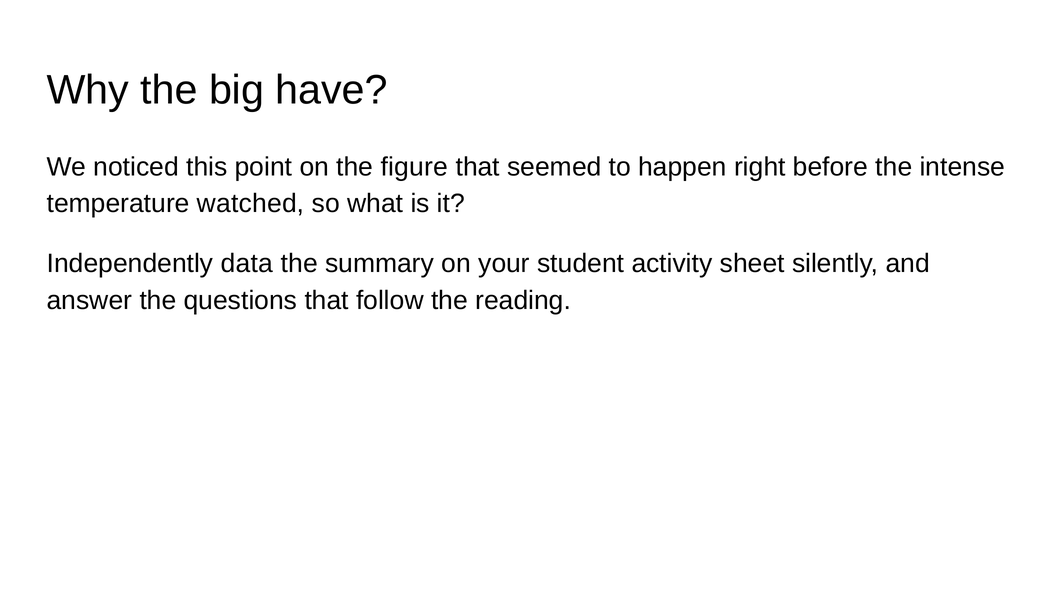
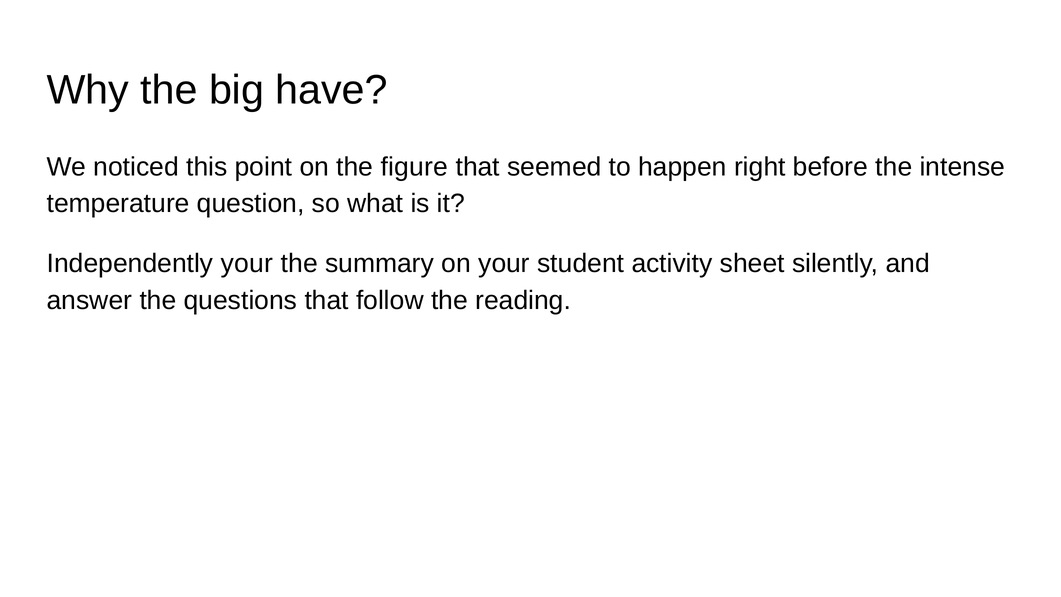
watched: watched -> question (251, 203)
Independently data: data -> your (247, 264)
